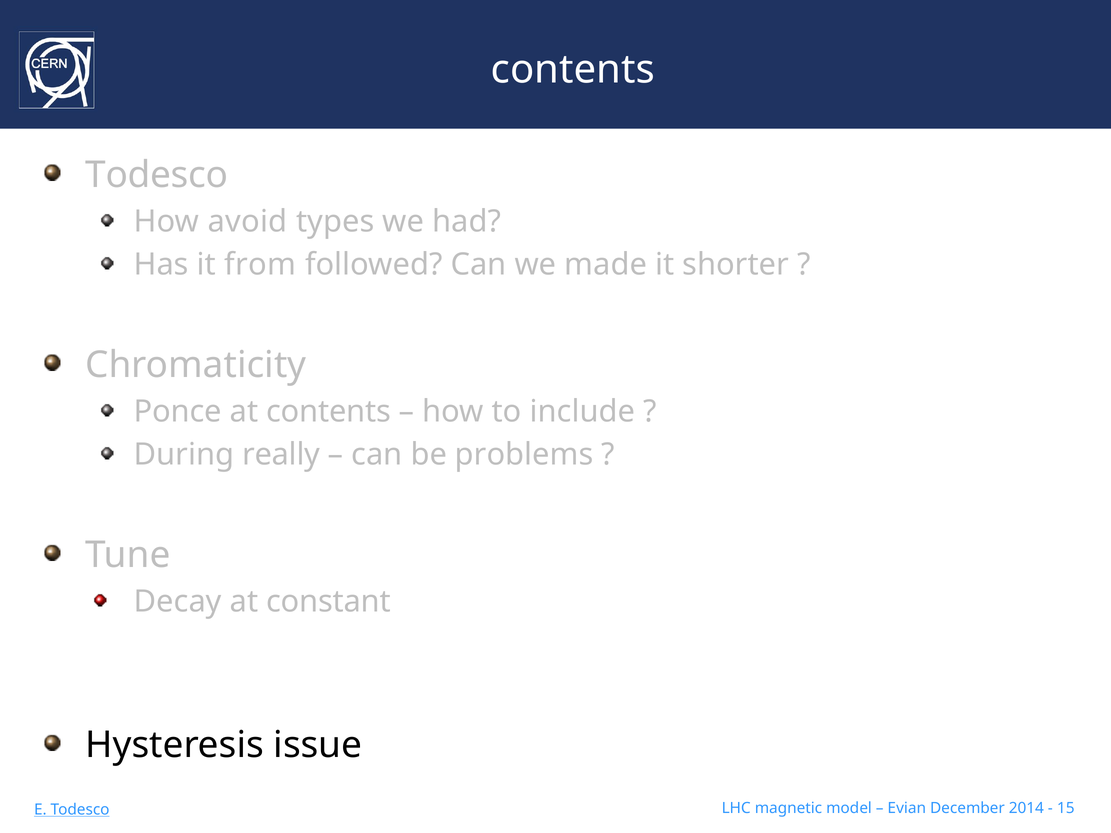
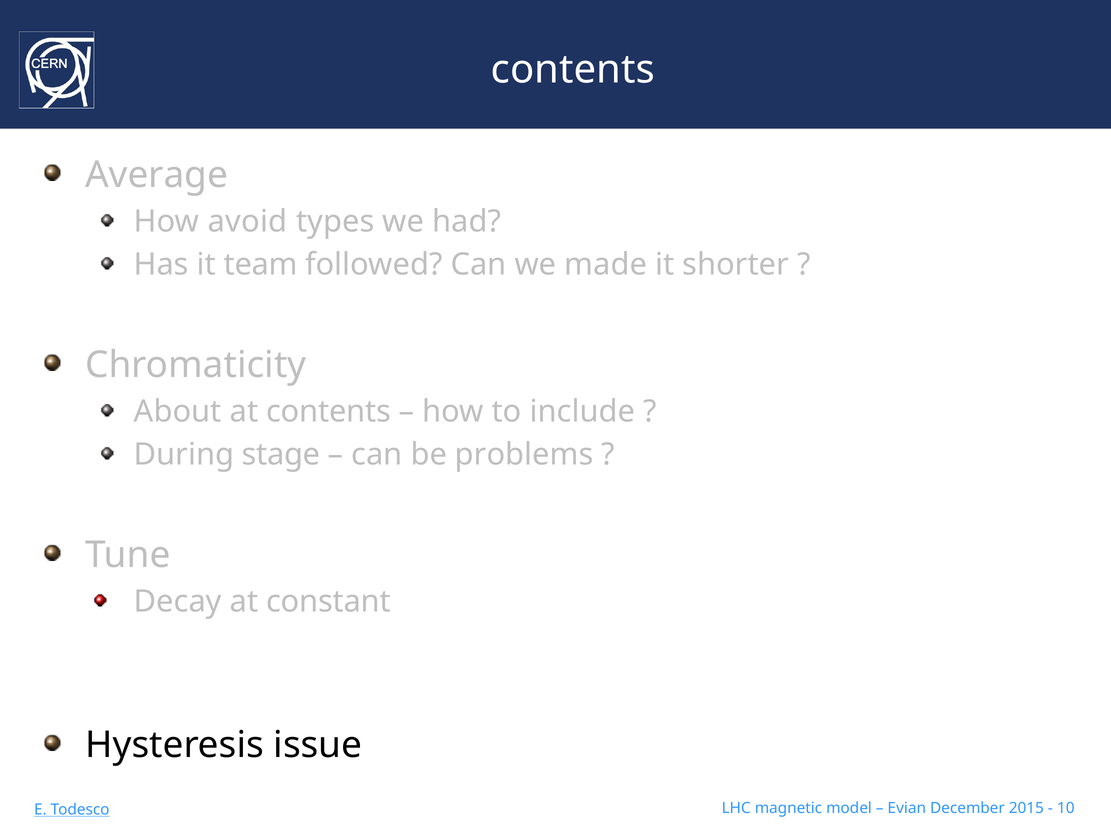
Todesco: Todesco -> Average (157, 175)
from: from -> team (261, 265)
Ponce: Ponce -> About (178, 412)
really: really -> stage (281, 455)
2014: 2014 -> 2015 (1026, 809)
15: 15 -> 10 (1066, 809)
